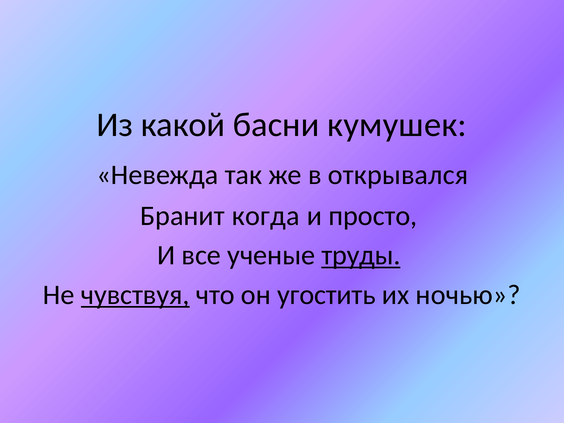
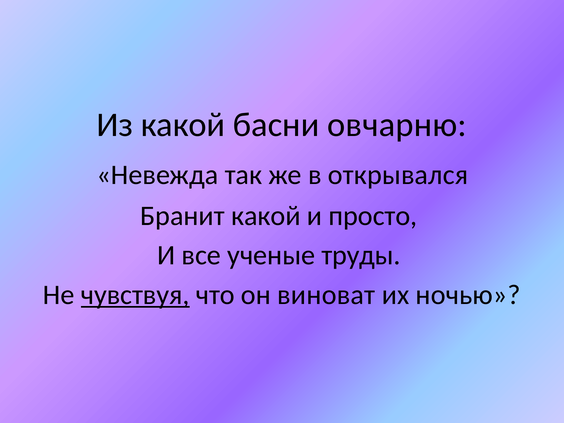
кумушек: кумушек -> овчарню (397, 125)
Бранит когда: когда -> какой (266, 216)
труды underline: present -> none (361, 255)
угостить: угостить -> виноват (326, 295)
